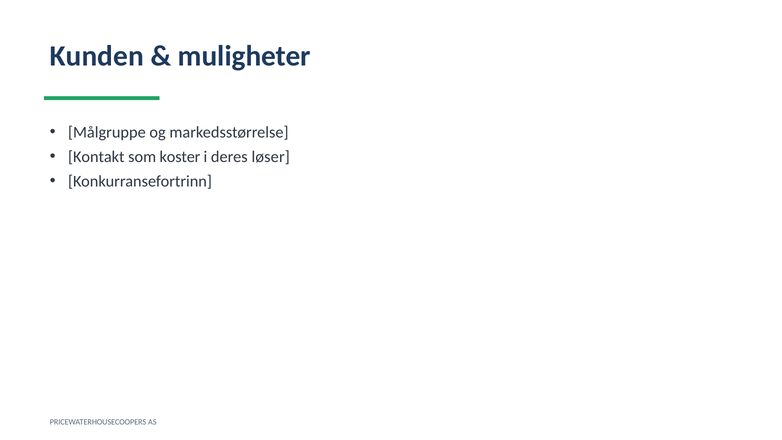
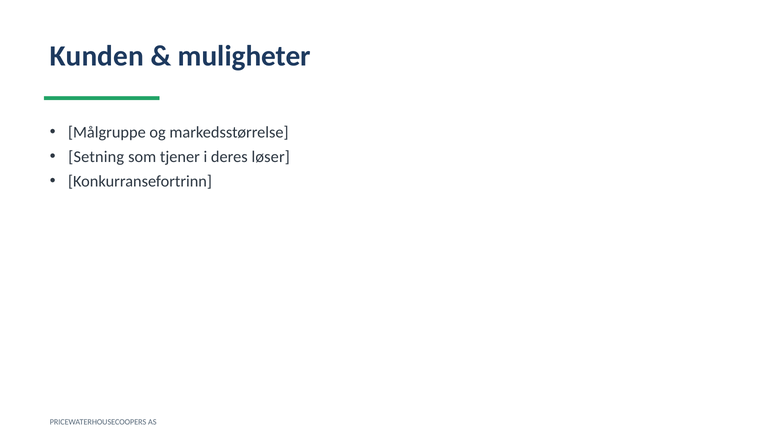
Kontakt: Kontakt -> Setning (96, 157)
koster: koster -> tjener (180, 157)
